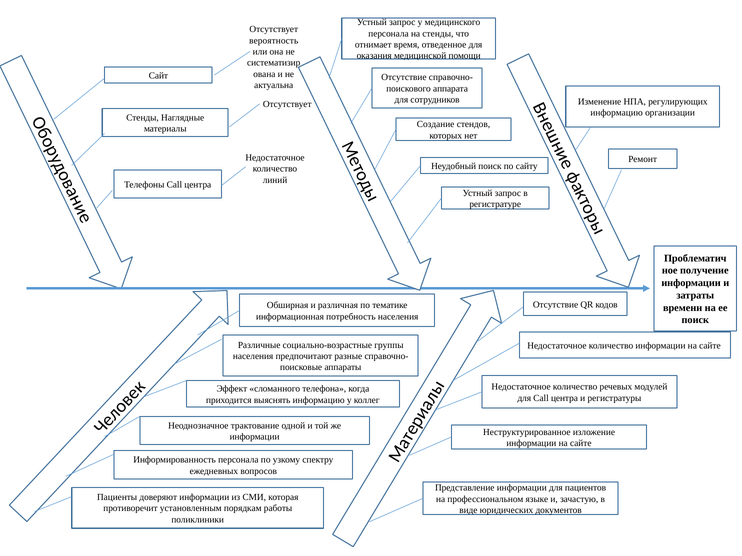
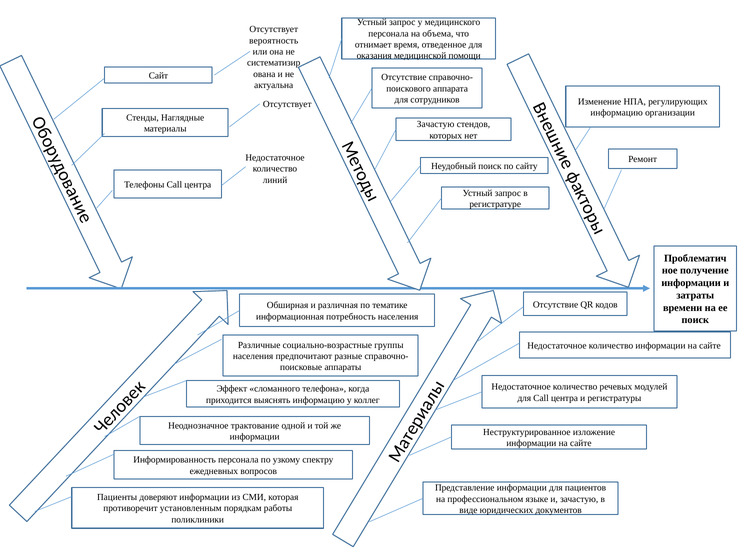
на стенды: стенды -> объема (438, 34)
Создание: Создание -> Зачастую (436, 124)
